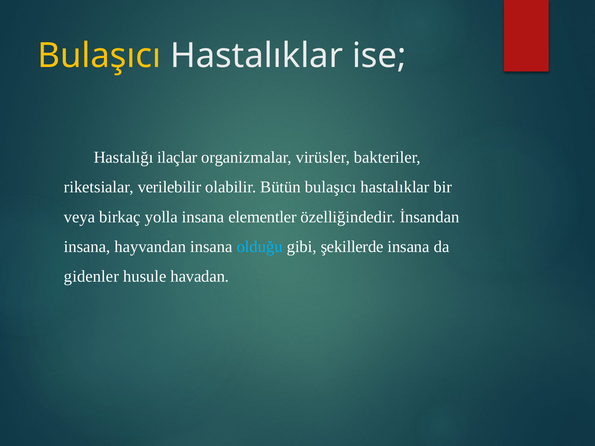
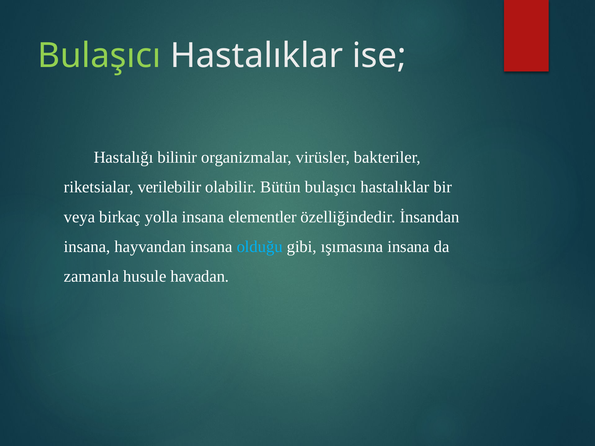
Bulaşıcı colour: yellow -> light green (99, 56)
ilaçlar: ilaçlar -> bilinir (177, 158)
şekillerde: şekillerde -> ışımasına (352, 247)
gidenler: gidenler -> zamanla (92, 277)
